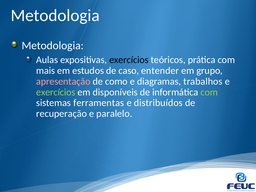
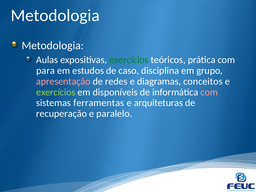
exercícios colour: black -> green (129, 60)
mais: mais -> para (46, 71)
entender: entender -> disciplina (160, 71)
como: como -> redes (116, 81)
trabalhos: trabalhos -> conceitos (203, 81)
com colour: light green -> pink (209, 92)
distribuídos: distribuídos -> arquiteturas (158, 103)
